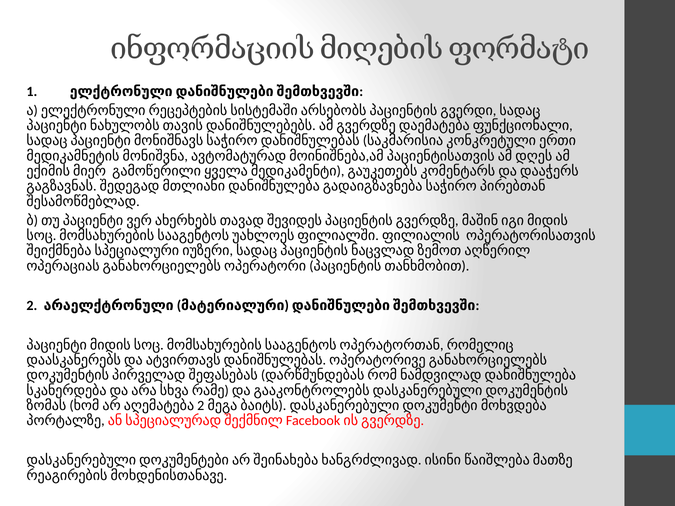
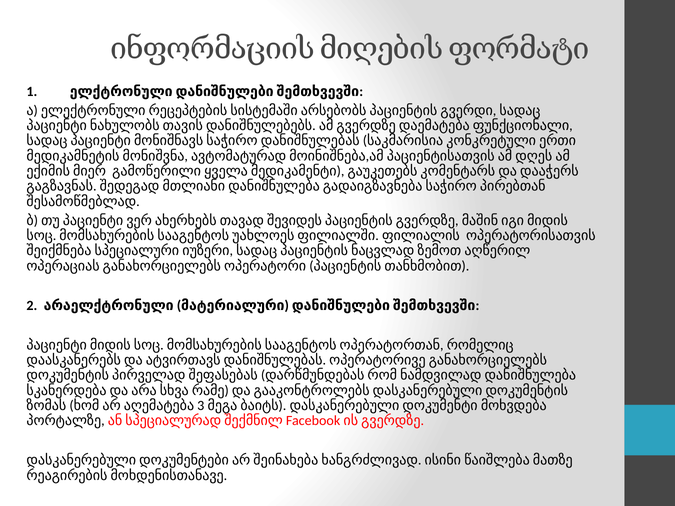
2: 2 -> 3 (201, 406)
